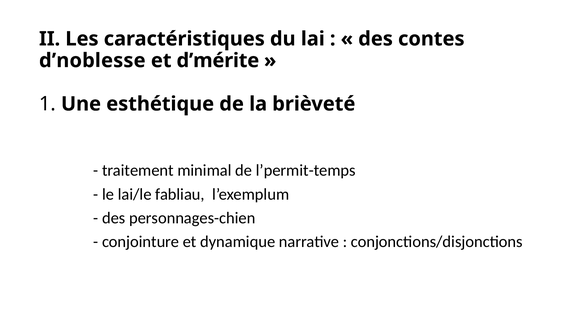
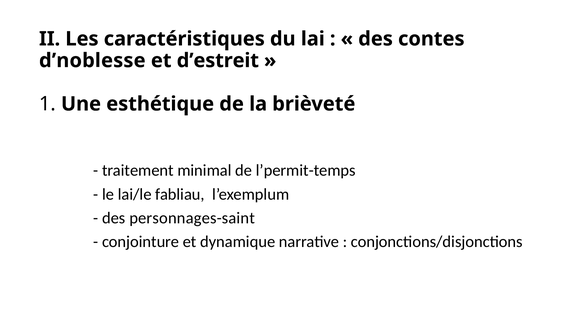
d’mérite: d’mérite -> d’estreit (218, 60)
personnages-chien: personnages-chien -> personnages-saint (192, 218)
